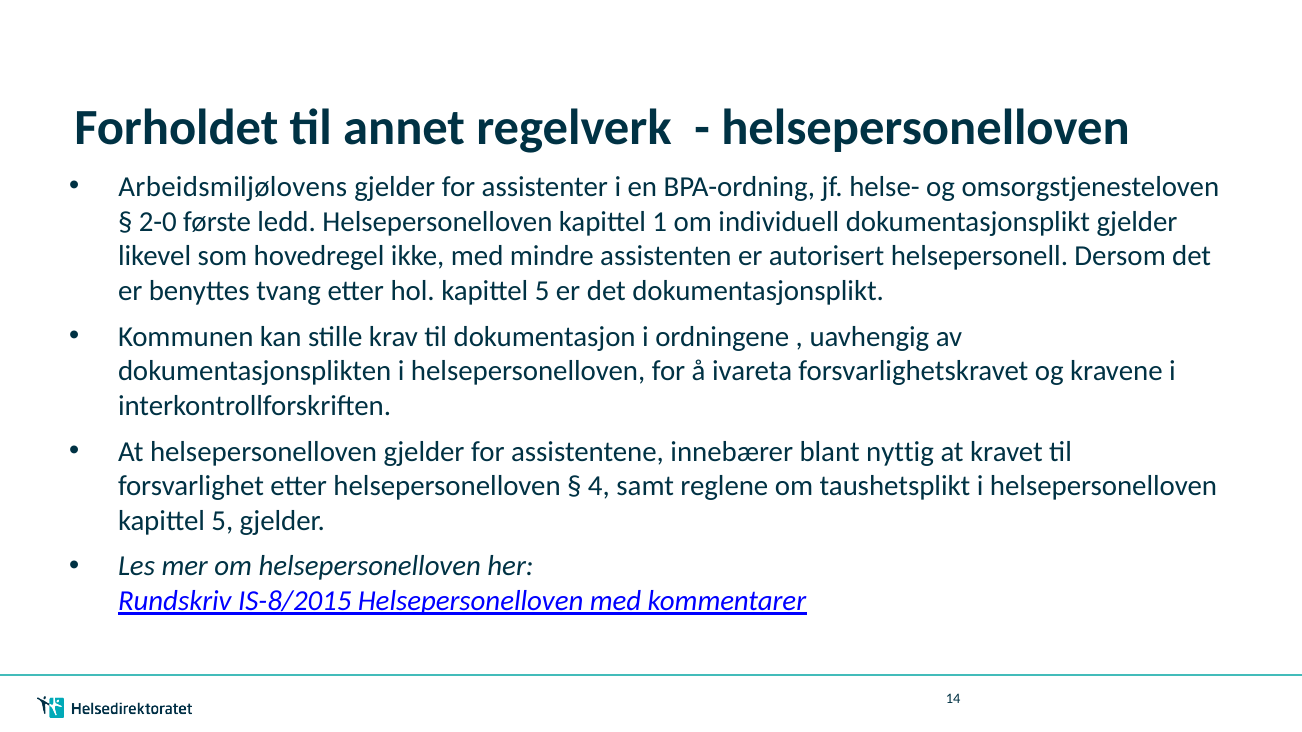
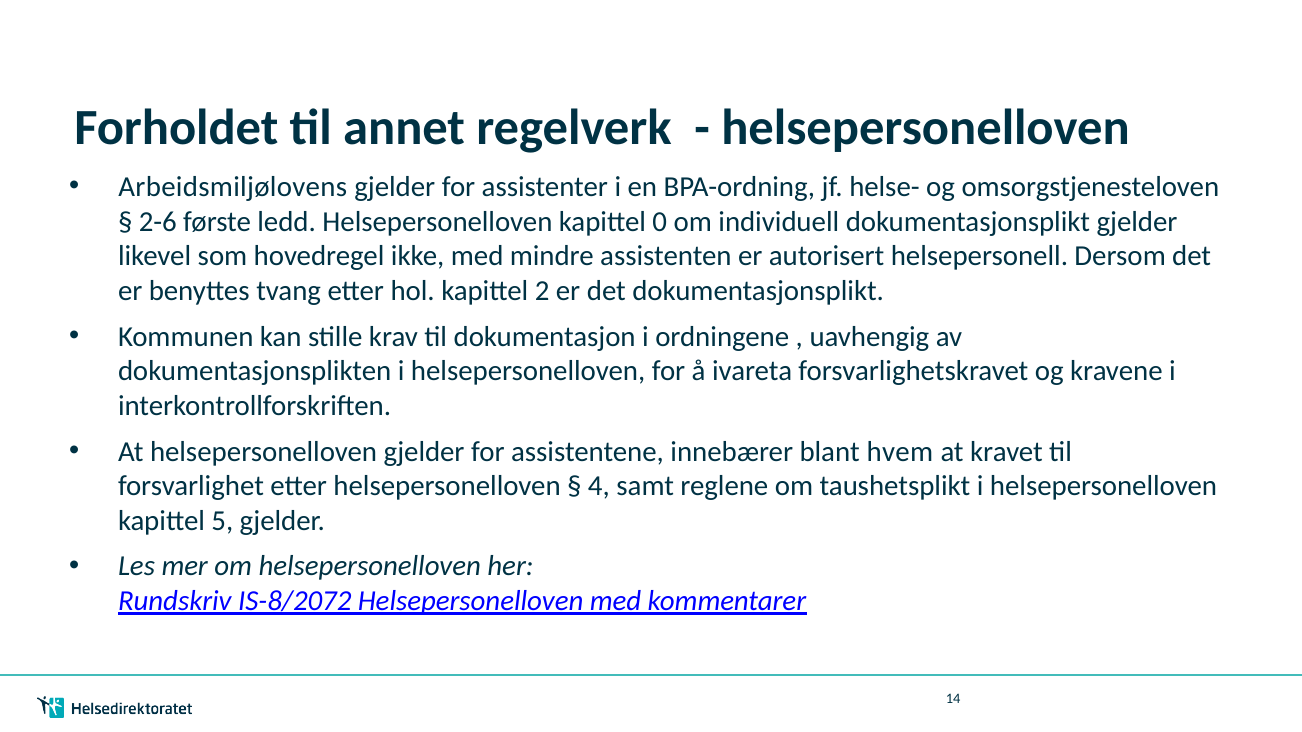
2-0: 2-0 -> 2-6 (158, 222)
1: 1 -> 0 (660, 222)
hol kapittel 5: 5 -> 2 (542, 291)
nyttig: nyttig -> hvem (900, 452)
IS-8/2015: IS-8/2015 -> IS-8/2072 (295, 601)
